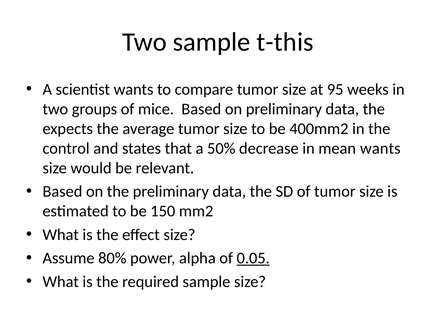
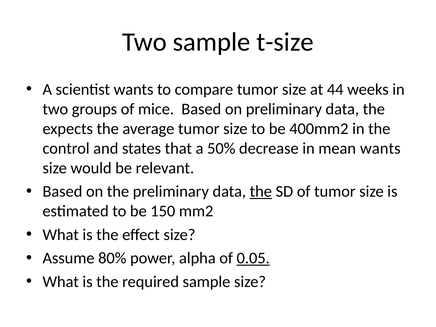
t-this: t-this -> t-size (285, 42)
95: 95 -> 44 (335, 89)
the underline: none -> present (261, 192)
